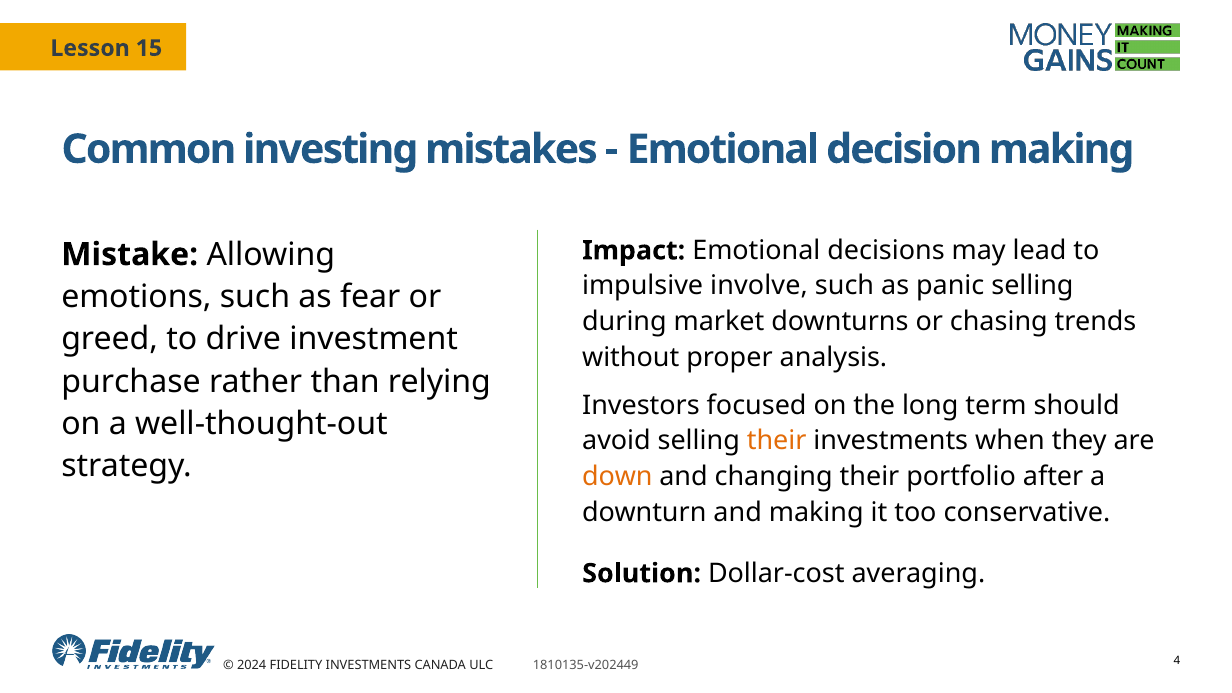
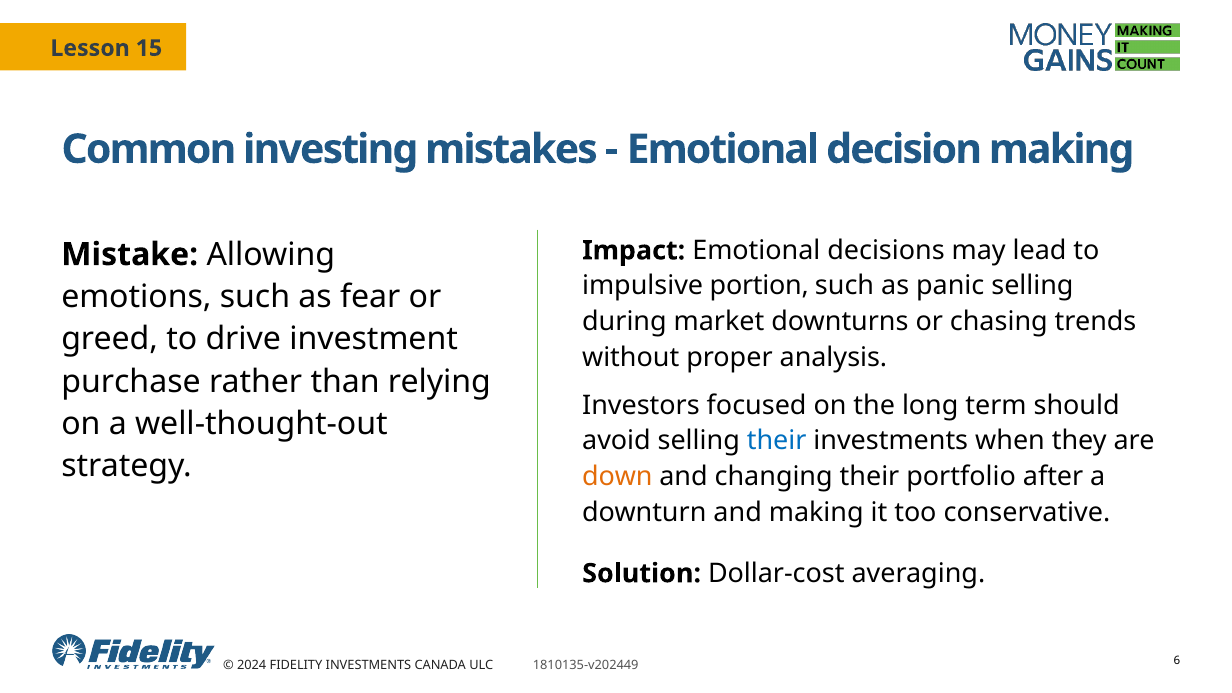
involve: involve -> portion (759, 286)
their colour: orange -> blue (777, 441)
4: 4 -> 6 (1177, 660)
